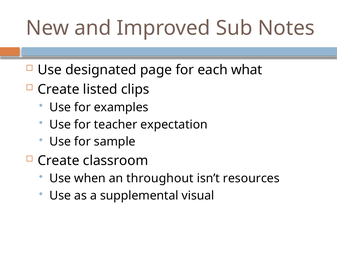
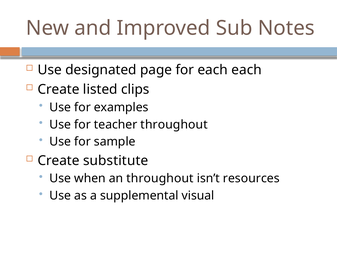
each what: what -> each (247, 70)
teacher expectation: expectation -> throughout (174, 124)
classroom: classroom -> substitute (116, 160)
